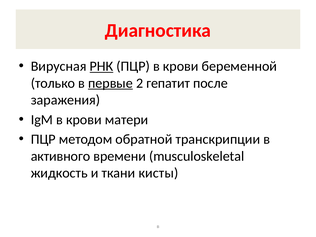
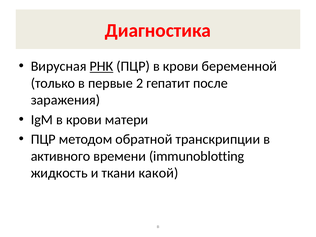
первые underline: present -> none (110, 83)
musculoskeletal: musculoskeletal -> immunoblotting (197, 156)
кисты: кисты -> какой (158, 173)
